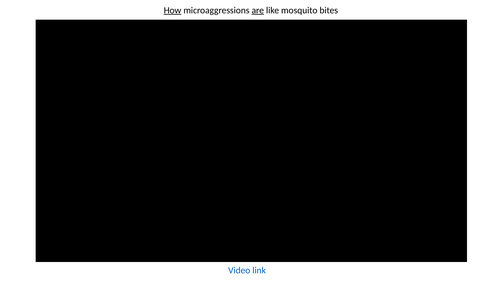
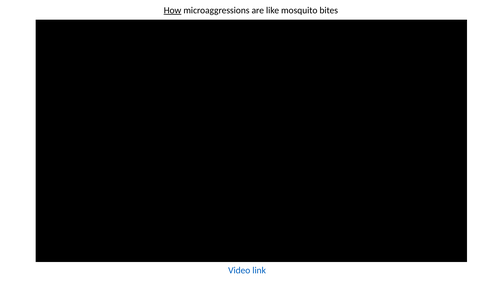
are underline: present -> none (258, 10)
